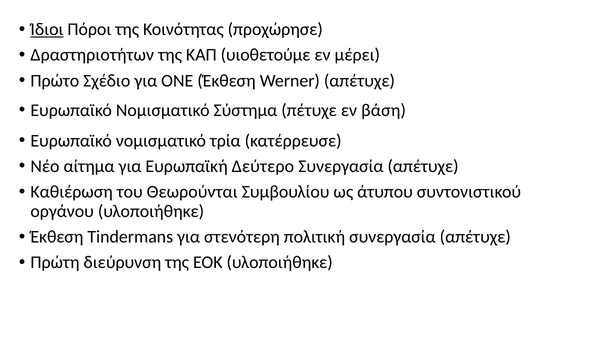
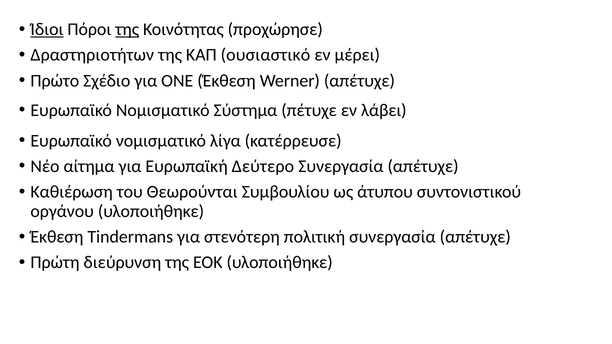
της underline: none -> present (127, 29)
υιοθετούμε: υιοθετούμε -> ουσιαστικό (265, 55)
βάση: βάση -> λάβει (384, 110)
τρία: τρία -> λίγα (225, 141)
